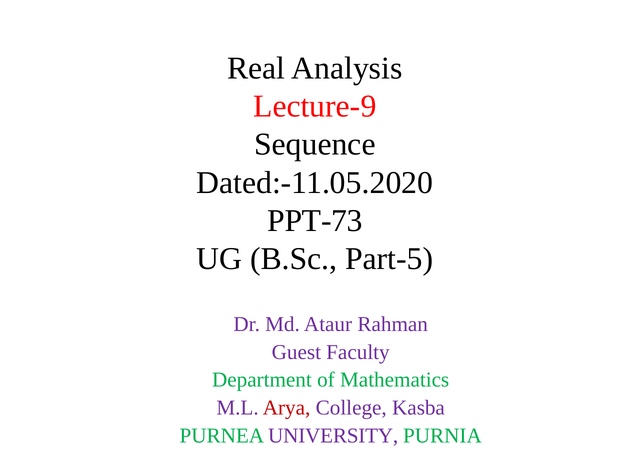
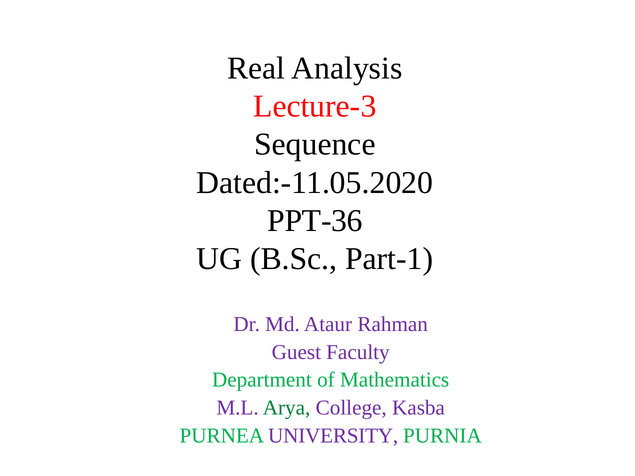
Lecture-9: Lecture-9 -> Lecture-3 (315, 106)
PPT-73: PPT-73 -> PPT-36 (315, 221)
Part-5: Part-5 -> Part-1 (389, 259)
Arya colour: red -> green (287, 408)
